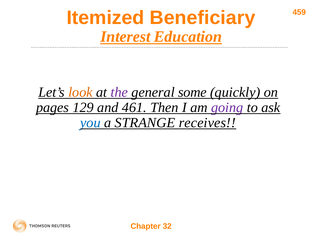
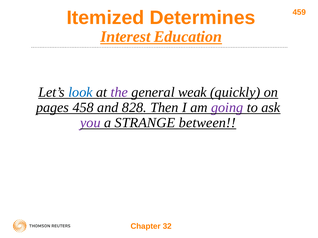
Beneficiary: Beneficiary -> Determines (203, 18)
look colour: orange -> blue (80, 92)
some: some -> weak (192, 92)
129: 129 -> 458 (83, 108)
461: 461 -> 828 (134, 108)
you colour: blue -> purple (90, 123)
receives: receives -> between (207, 123)
